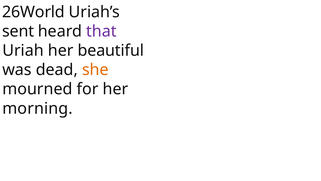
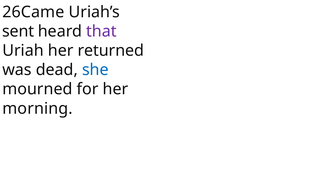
26World: 26World -> 26Came (33, 12)
beautiful: beautiful -> returned (111, 50)
she colour: orange -> blue (95, 70)
